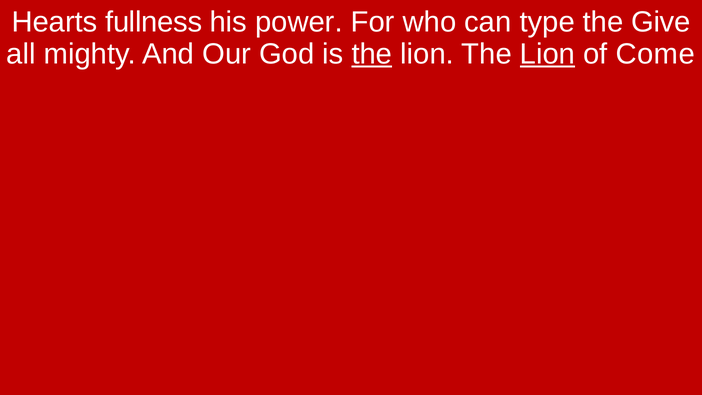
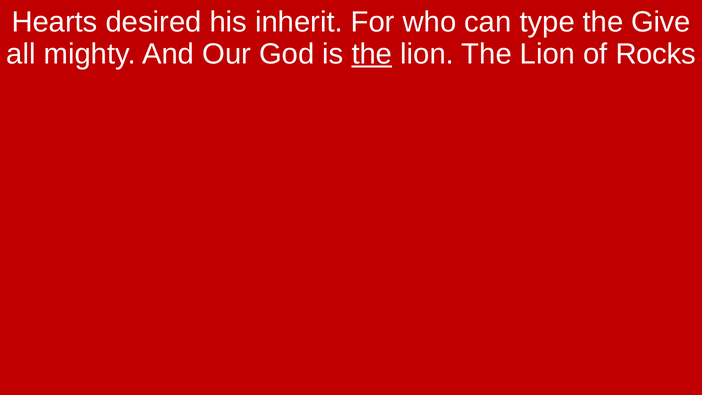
fullness: fullness -> desired (154, 22)
power: power -> inherit (299, 22)
Lion underline: present -> none (548, 54)
Come: Come -> Rocks (656, 54)
